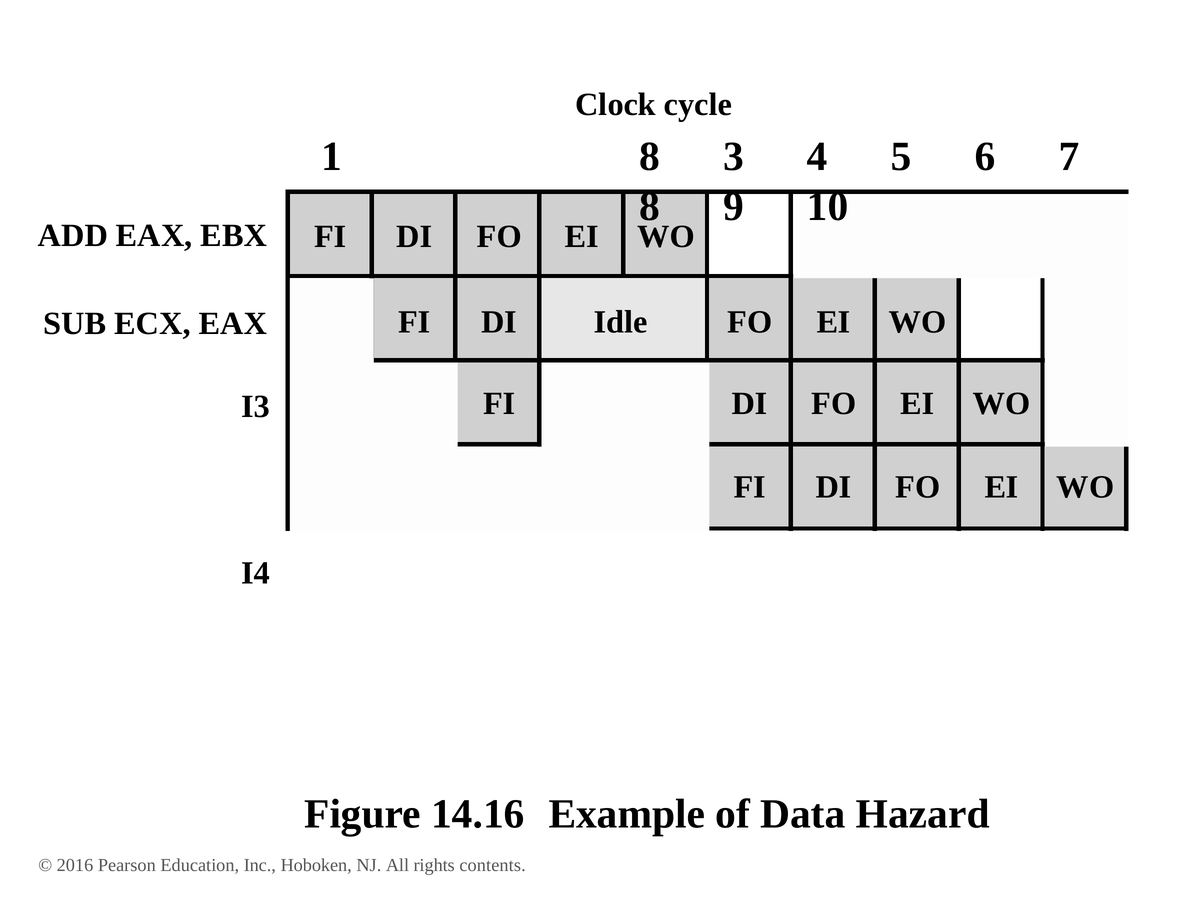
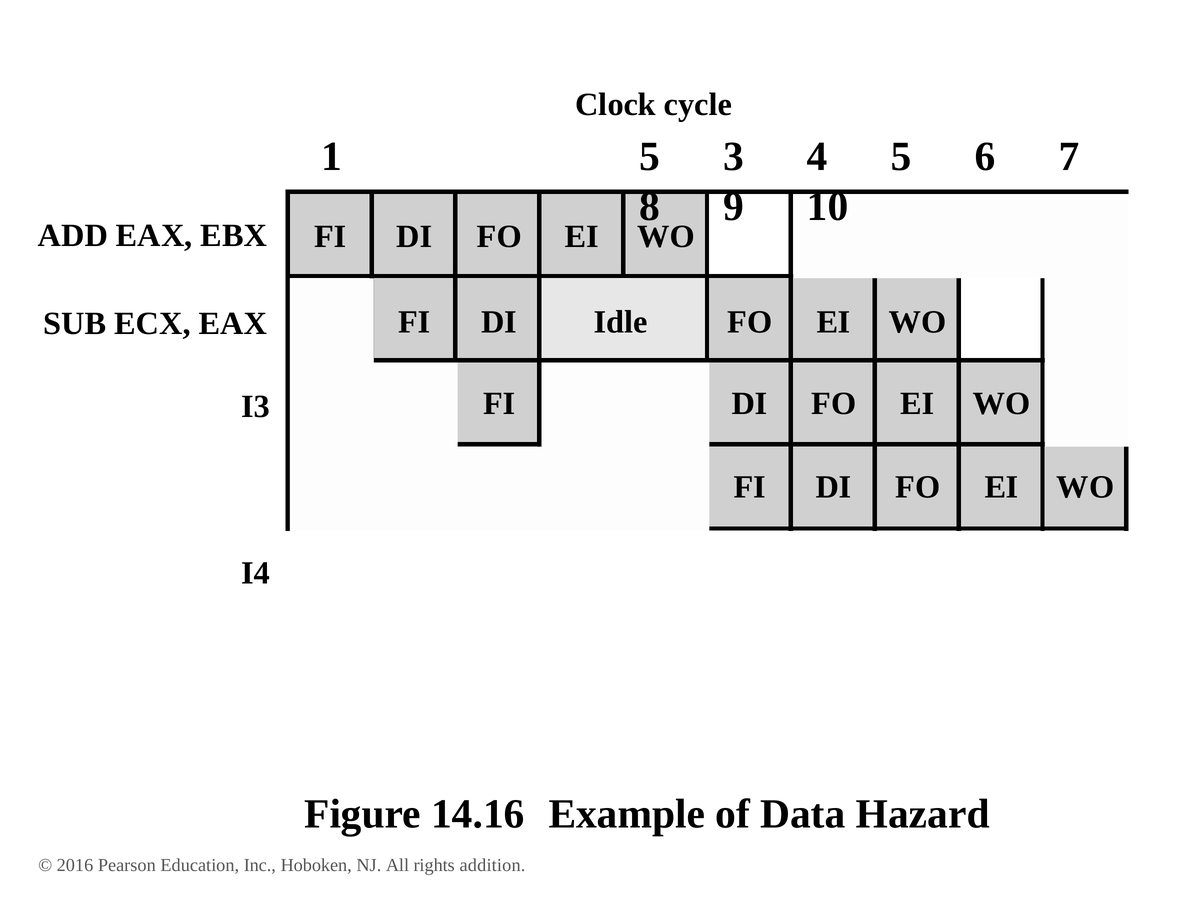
1 8: 8 -> 5 (650, 157)
contents: contents -> addition (493, 865)
